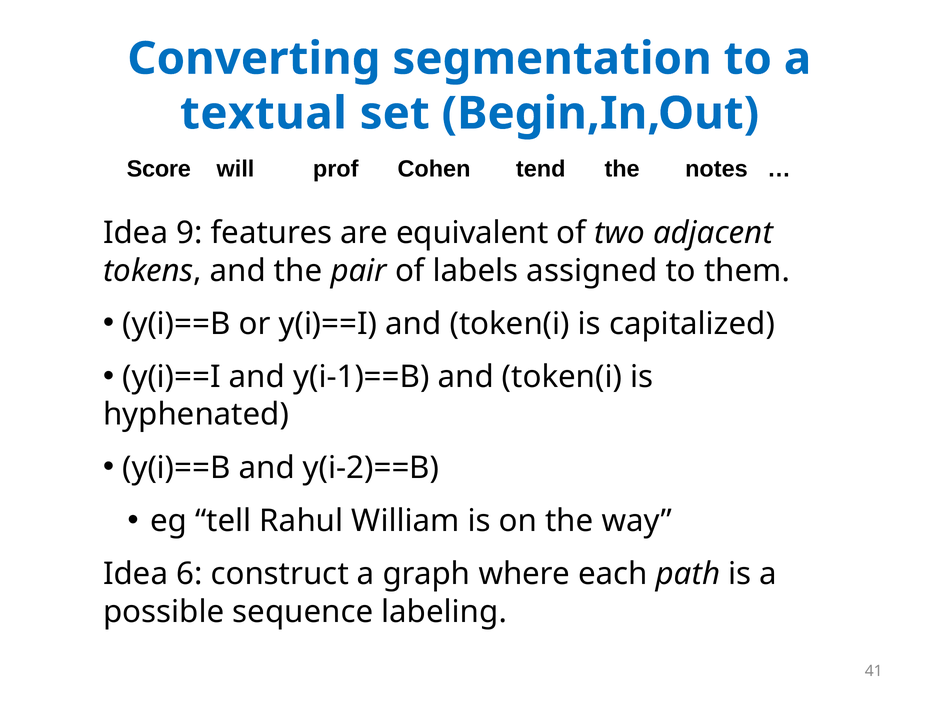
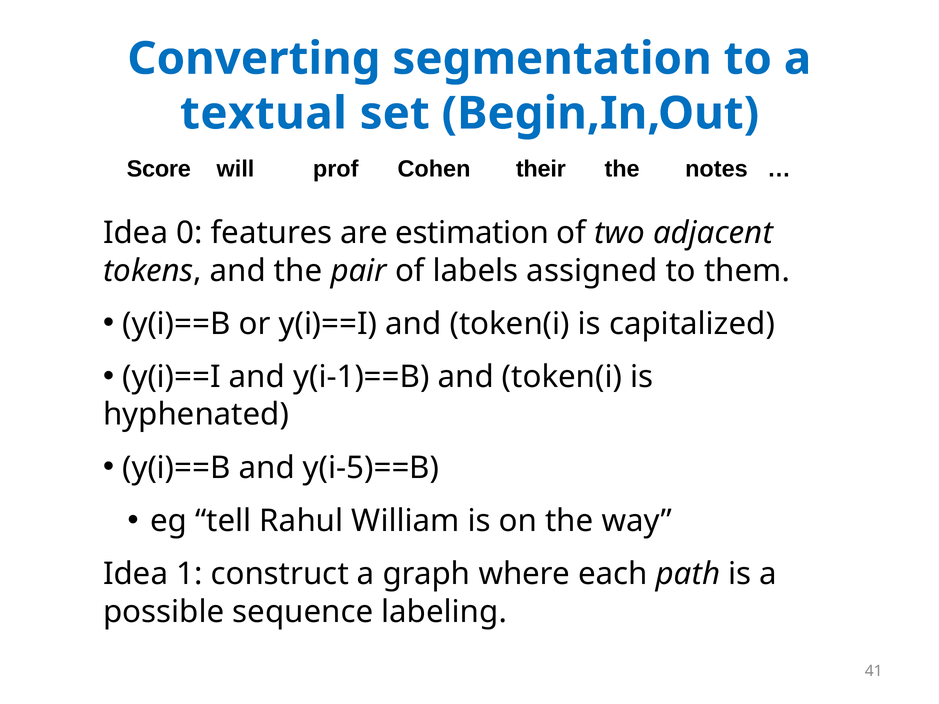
tend: tend -> their (541, 169)
9: 9 -> 0 (189, 233)
equivalent: equivalent -> estimation (472, 233)
y(i-2)==B: y(i-2)==B -> y(i-5)==B (371, 468)
6: 6 -> 1 (189, 574)
